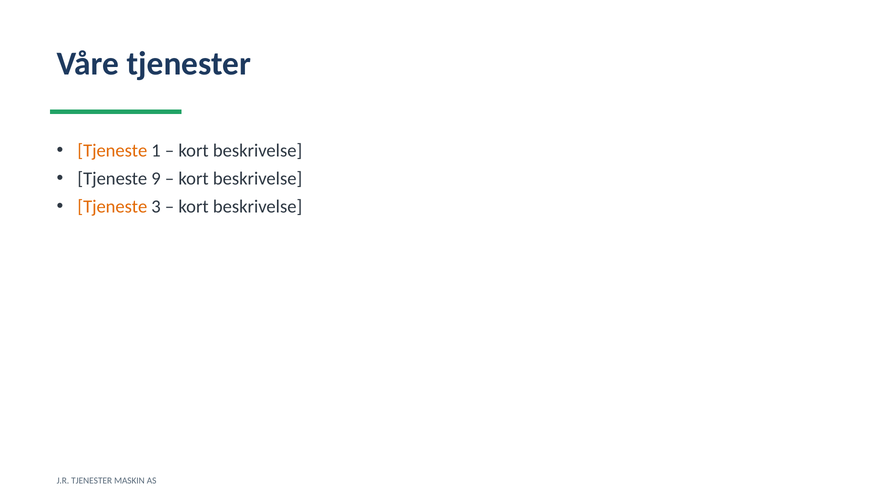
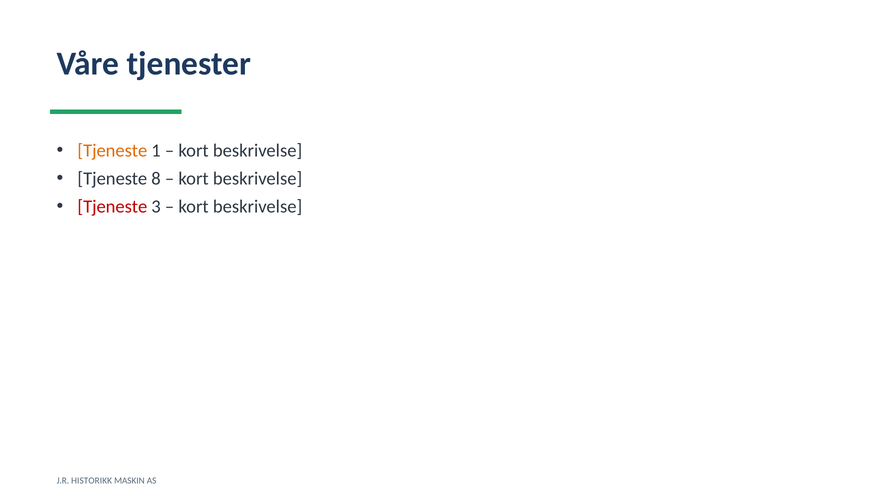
9: 9 -> 8 (156, 179)
Tjeneste colour: orange -> red (112, 206)
J.R TJENESTER: TJENESTER -> HISTORIKK (92, 480)
